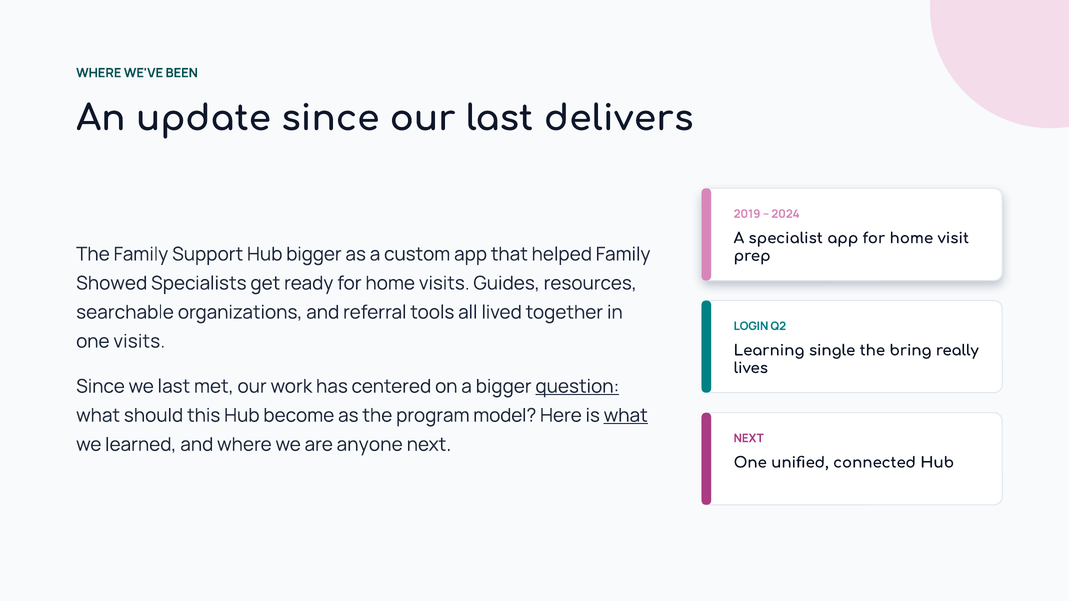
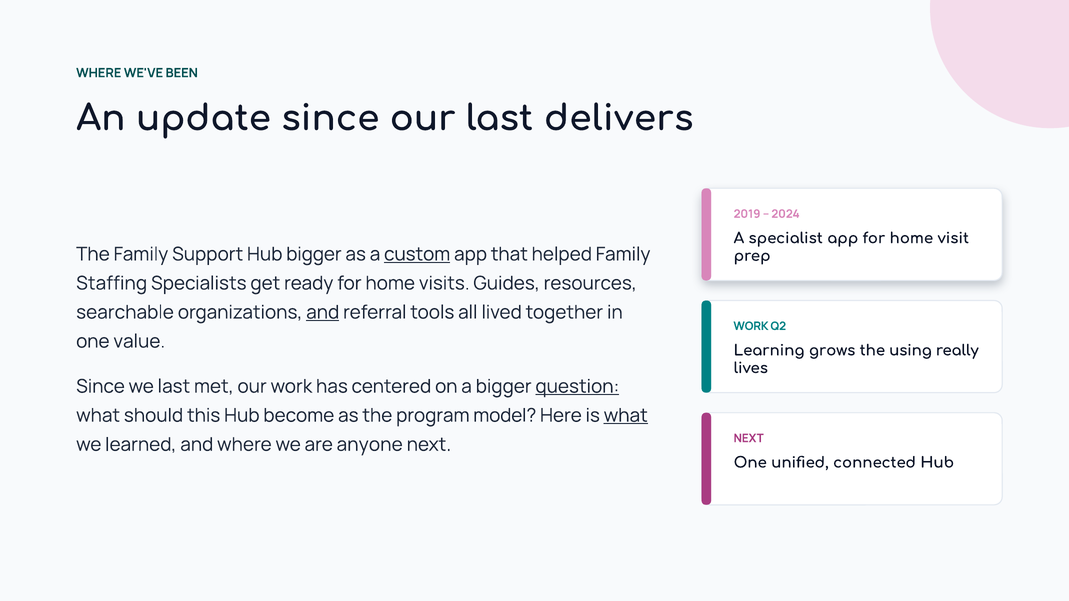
custom underline: none -> present (417, 254)
Showed: Showed -> Staffing (112, 283)
and underline: none -> present (323, 312)
LOGIN: LOGIN -> WORK (751, 326)
one visits: visits -> value (139, 342)
single: single -> grows (832, 351)
bring: bring -> using (910, 351)
